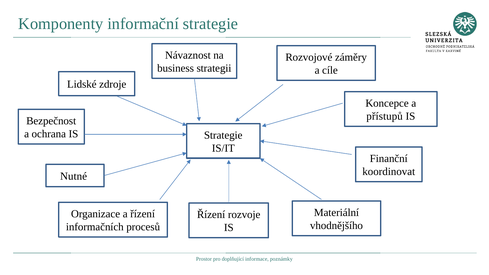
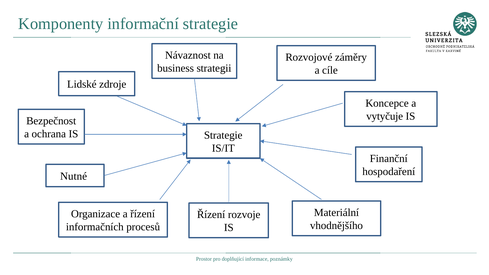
přístupů: přístupů -> vytyčuje (385, 116)
koordinovat: koordinovat -> hospodaření (389, 172)
